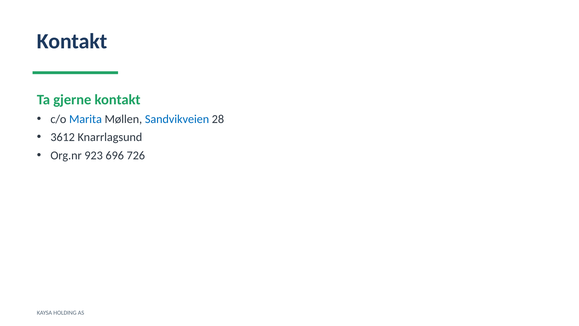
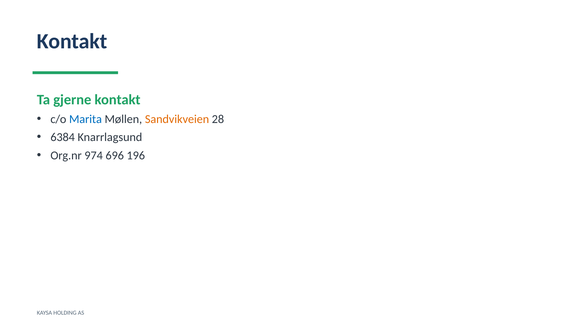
Sandvikveien colour: blue -> orange (177, 119)
3612: 3612 -> 6384 (63, 137)
923: 923 -> 974 (94, 155)
726: 726 -> 196 (136, 155)
